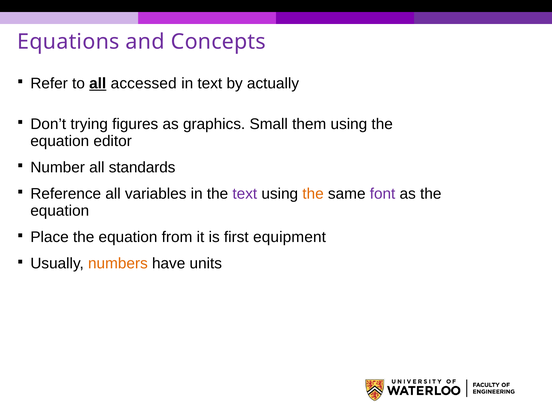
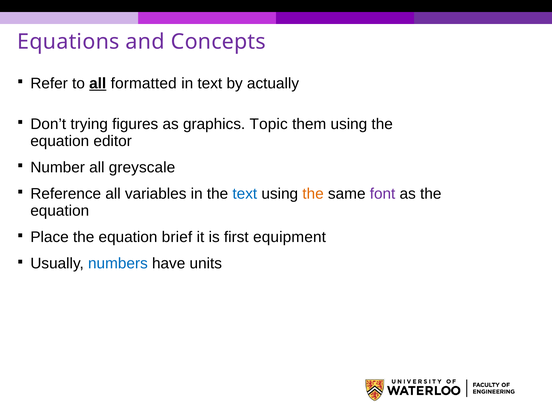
accessed: accessed -> formatted (144, 83)
Small: Small -> Topic (269, 124)
standards: standards -> greyscale (142, 167)
text colour: purple -> blue (245, 194)
from: from -> brief (177, 237)
numbers colour: orange -> blue (118, 264)
